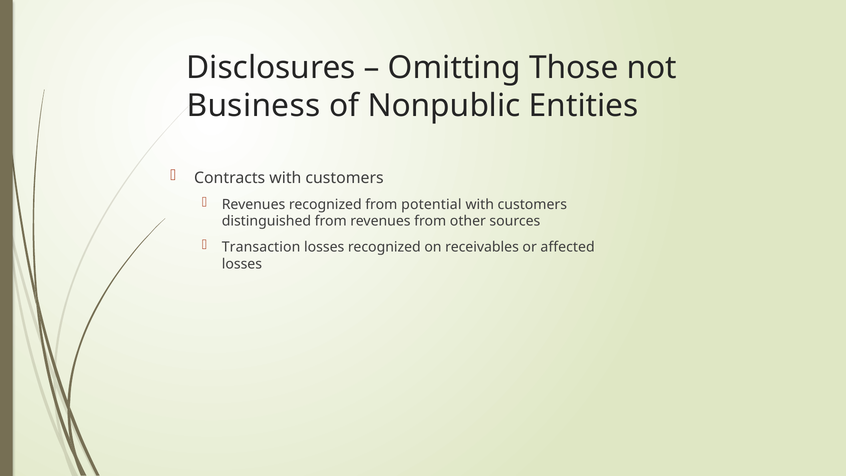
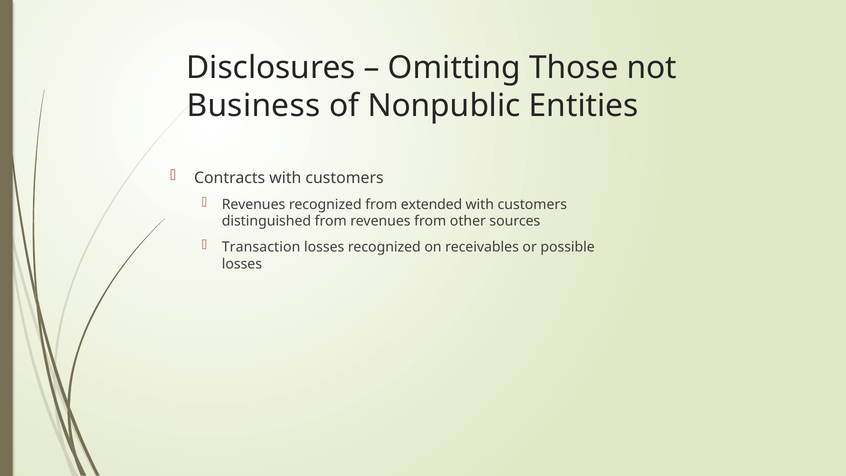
potential: potential -> extended (432, 204)
affected: affected -> possible (568, 247)
